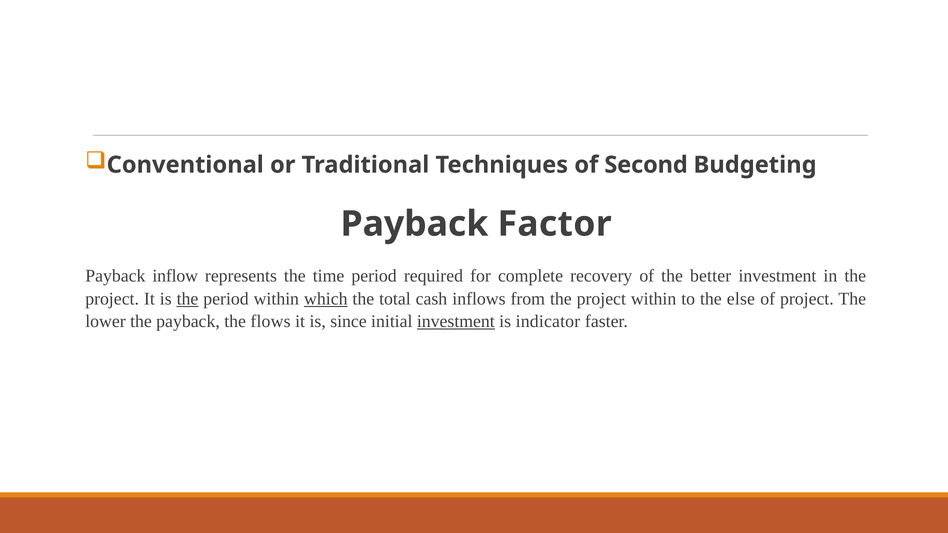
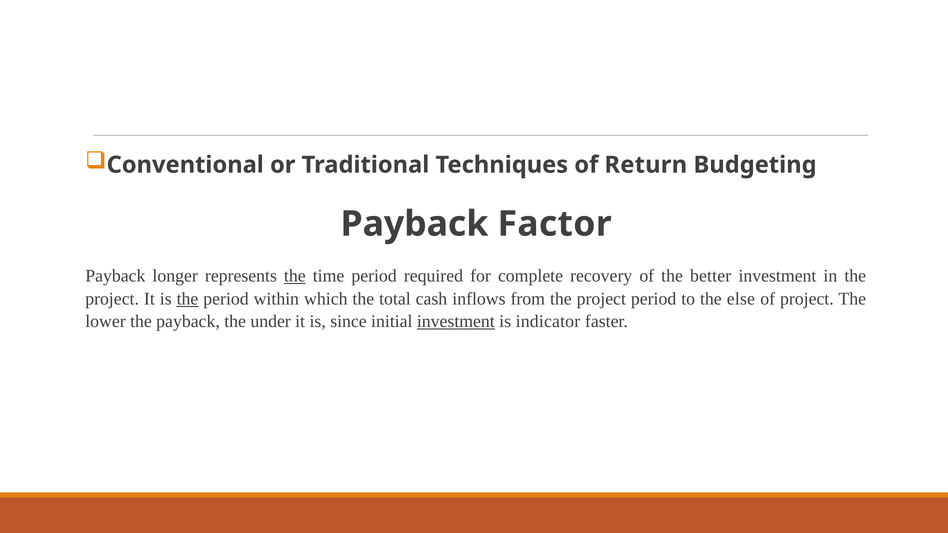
Second: Second -> Return (646, 165)
inflow: inflow -> longer (175, 276)
the underline: none -> present (295, 276)
which underline: present -> none (326, 299)
project within: within -> period (654, 299)
flows: flows -> under (271, 322)
